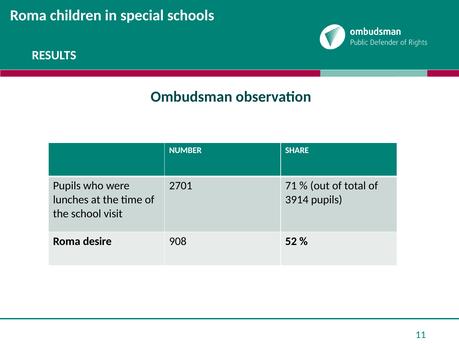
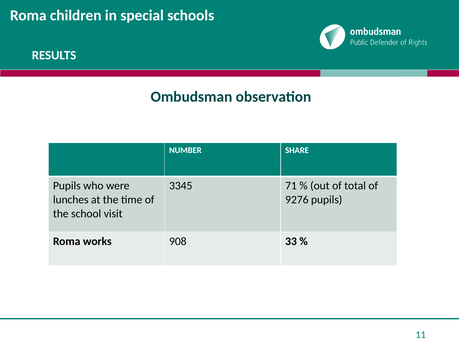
2701: 2701 -> 3345 (181, 186)
3914: 3914 -> 9276 (297, 200)
desire: desire -> works (97, 241)
52: 52 -> 33 (291, 241)
